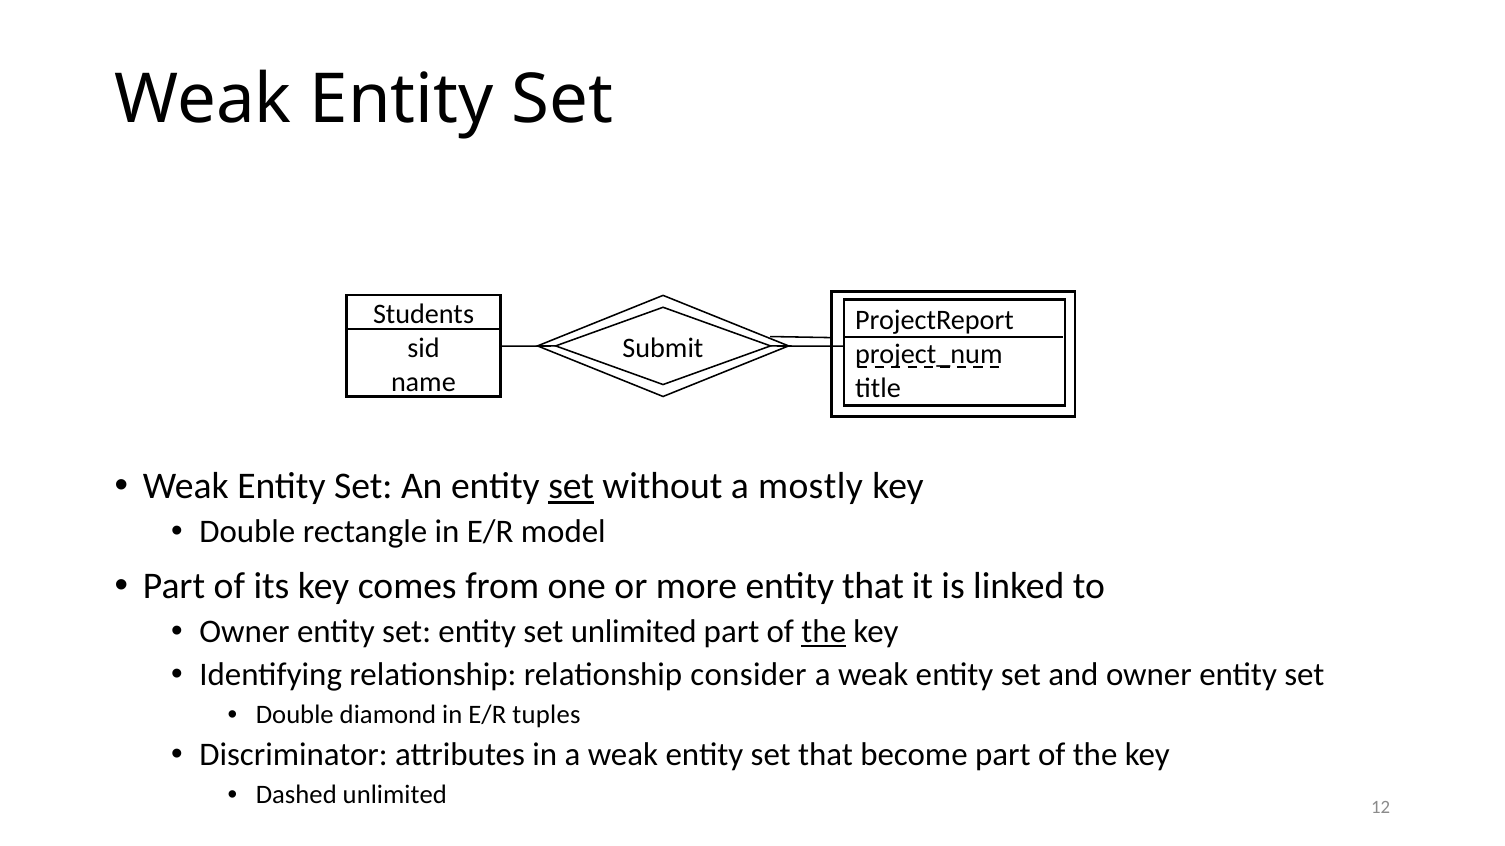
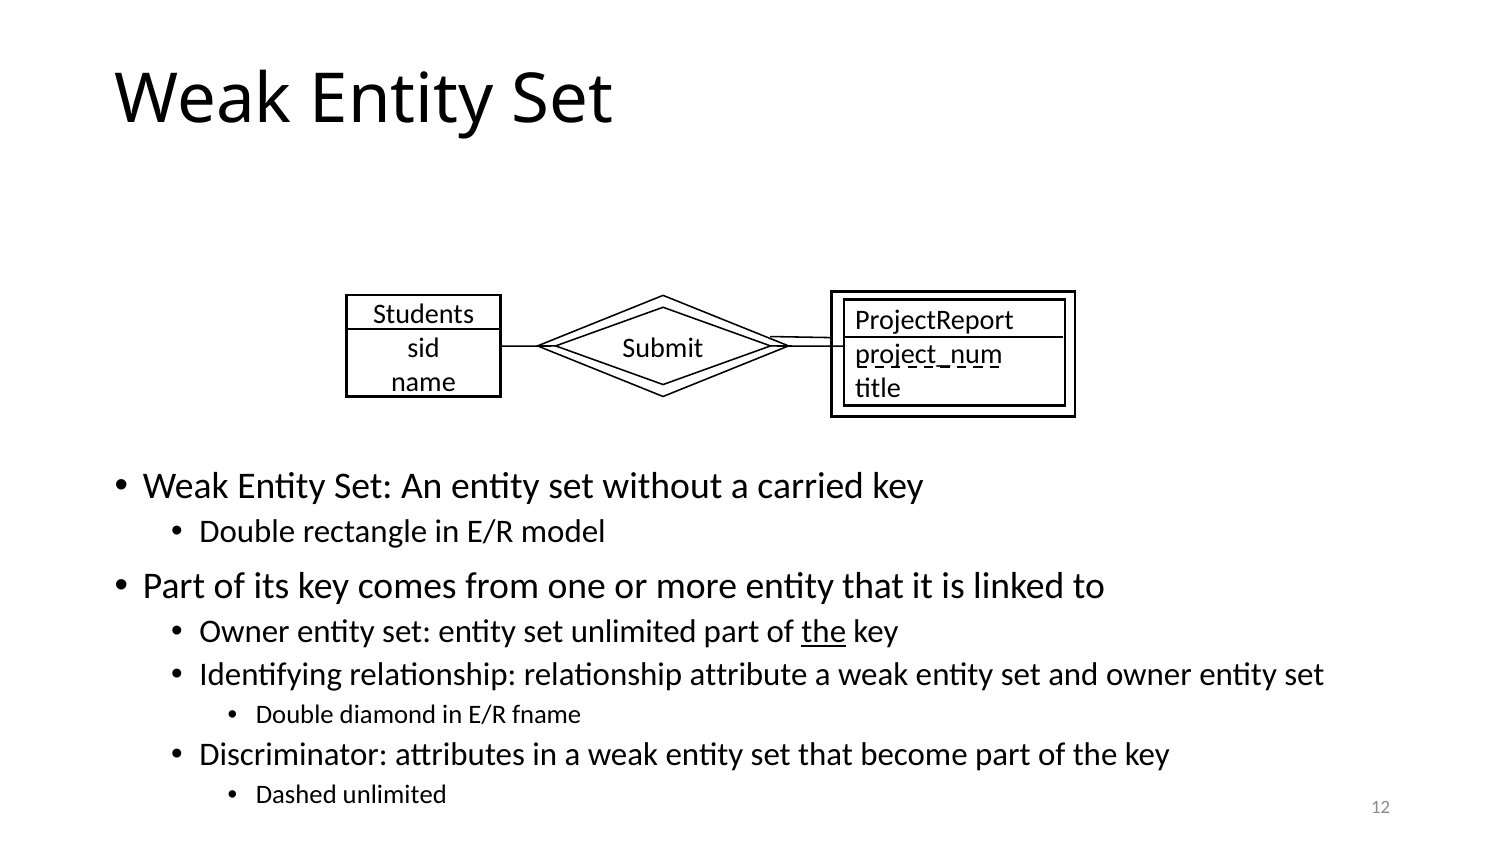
set underline: present -> none (571, 487)
mostly: mostly -> carried (811, 487)
consider: consider -> attribute (749, 676)
tuples: tuples -> fname (547, 716)
